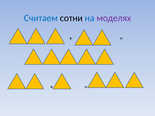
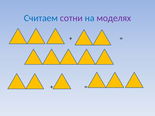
сотни colour: black -> purple (71, 18)
